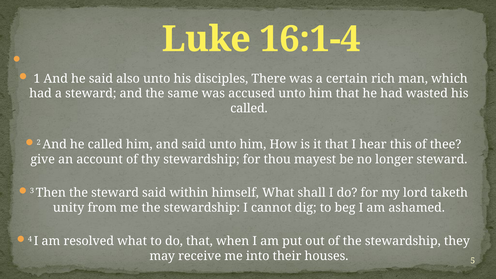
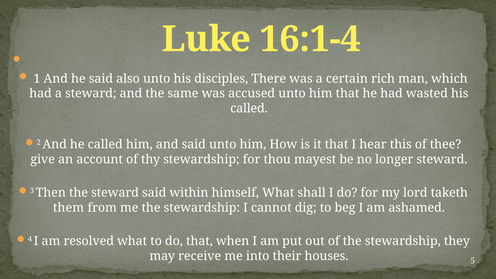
unity: unity -> them (69, 208)
